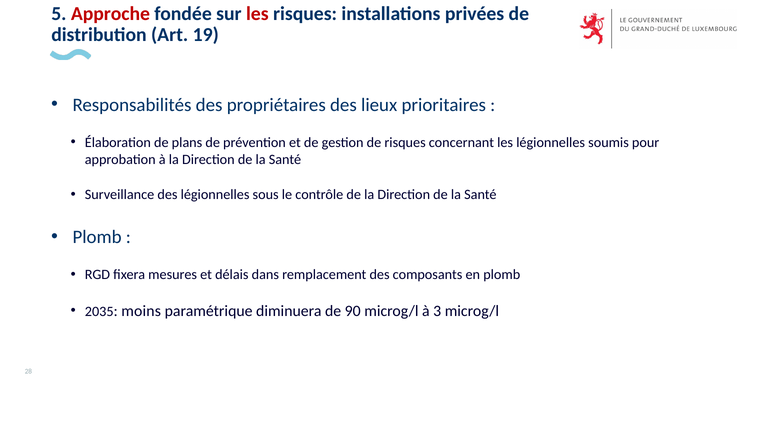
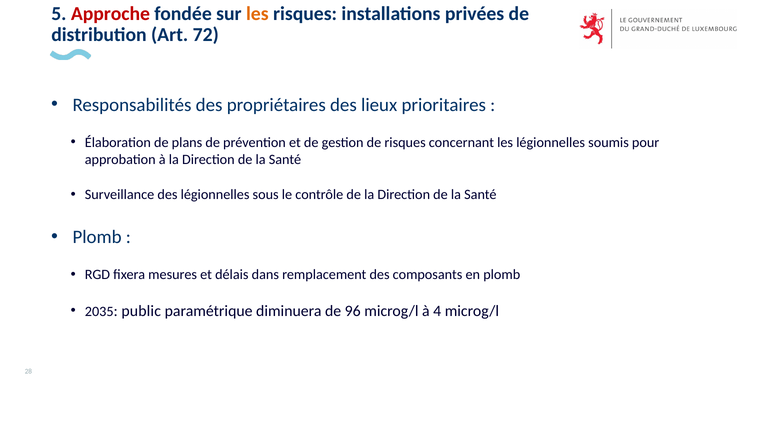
les colour: red -> orange (257, 13)
19: 19 -> 72 (206, 35)
moins: moins -> public (141, 311)
90: 90 -> 96 (353, 311)
3: 3 -> 4 (437, 311)
